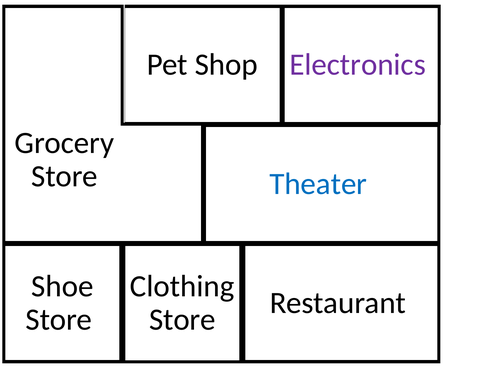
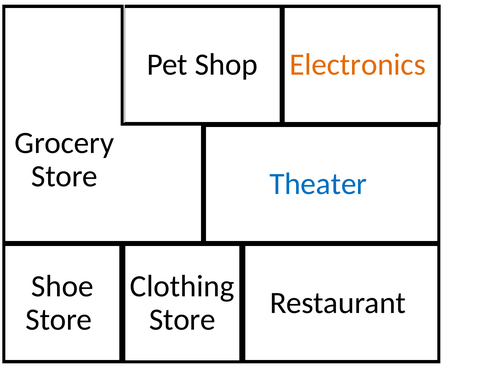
Electronics colour: purple -> orange (358, 65)
